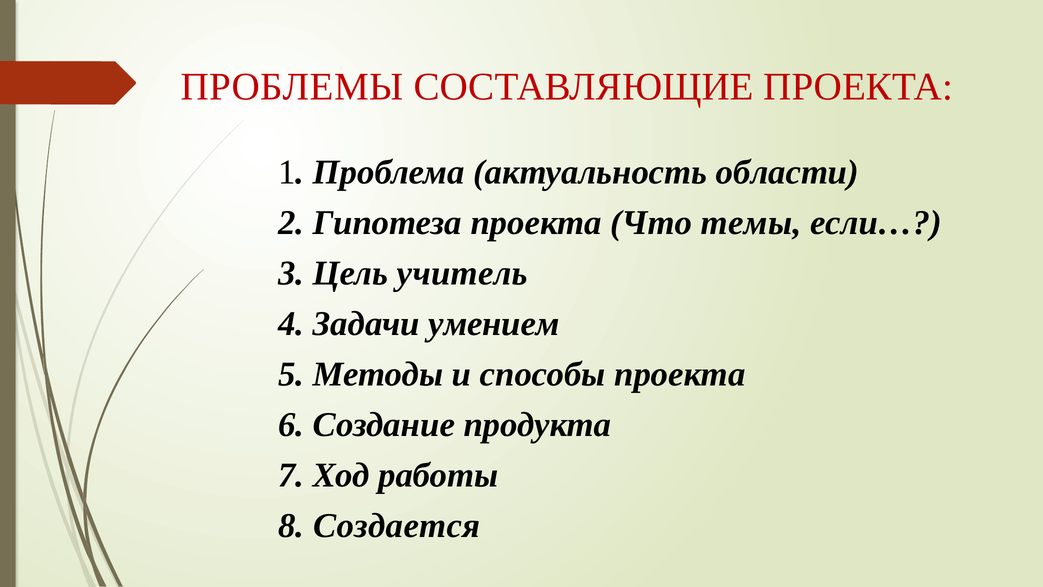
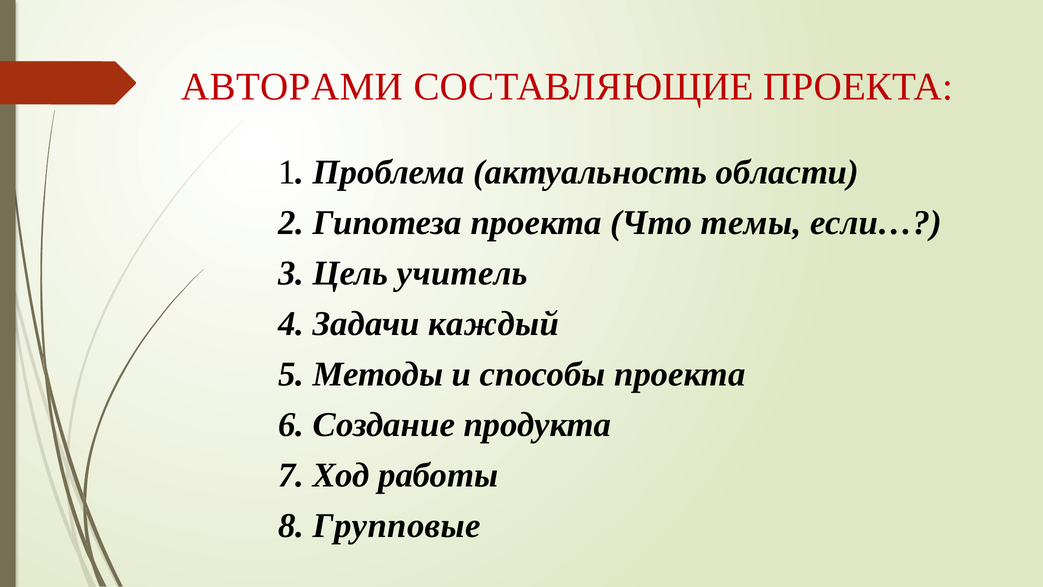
ПРОБЛЕМЫ: ПРОБЛЕМЫ -> АВТОРАМИ (292, 87)
умением: умением -> каждый (494, 324)
Создается: Создается -> Групповые (397, 525)
